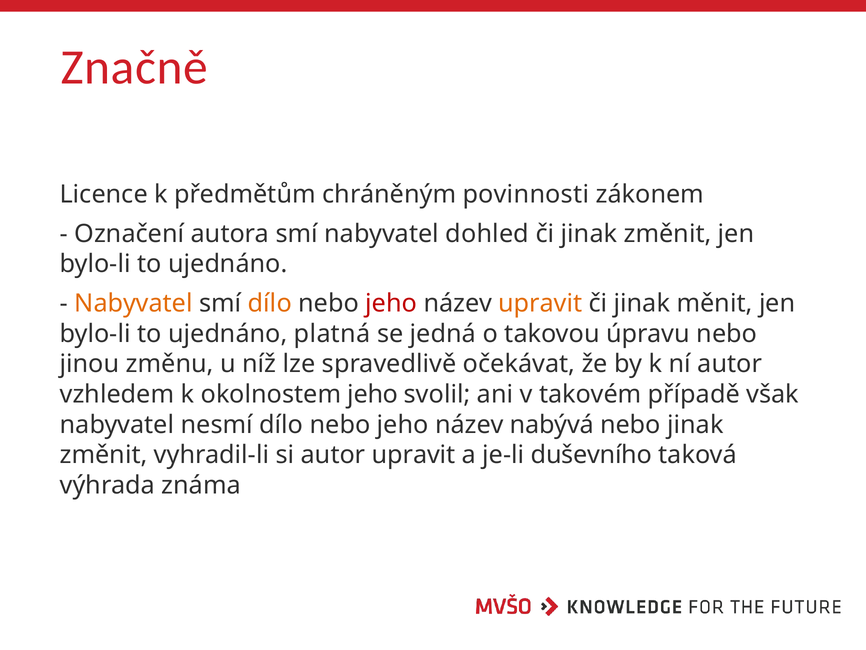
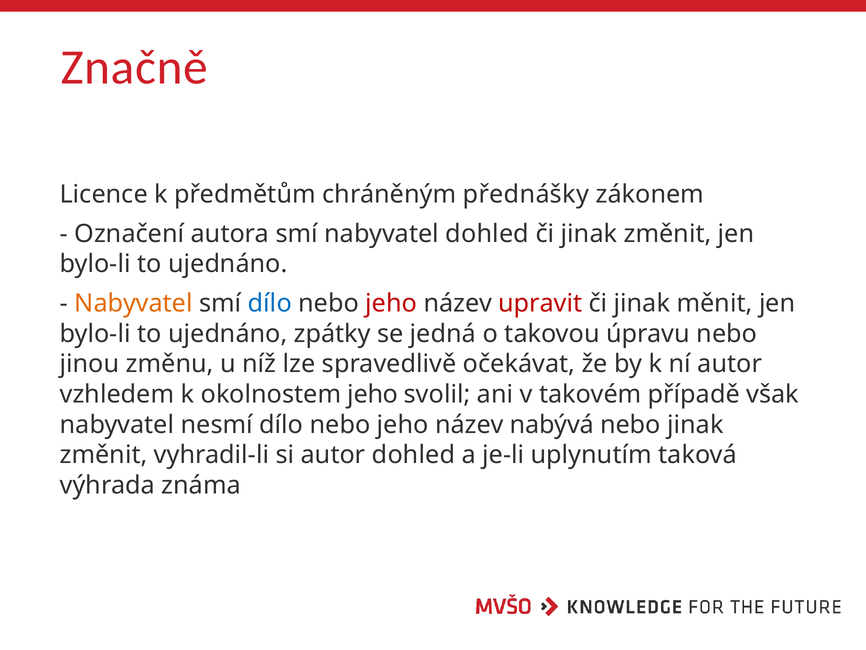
povinnosti: povinnosti -> přednášky (526, 194)
dílo colour: orange -> blue (270, 303)
upravit colour: orange -> red (540, 303)
platná: platná -> zpátky (332, 333)
autor upravit: upravit -> dohled (414, 455)
duševního: duševního -> uplynutím (591, 455)
